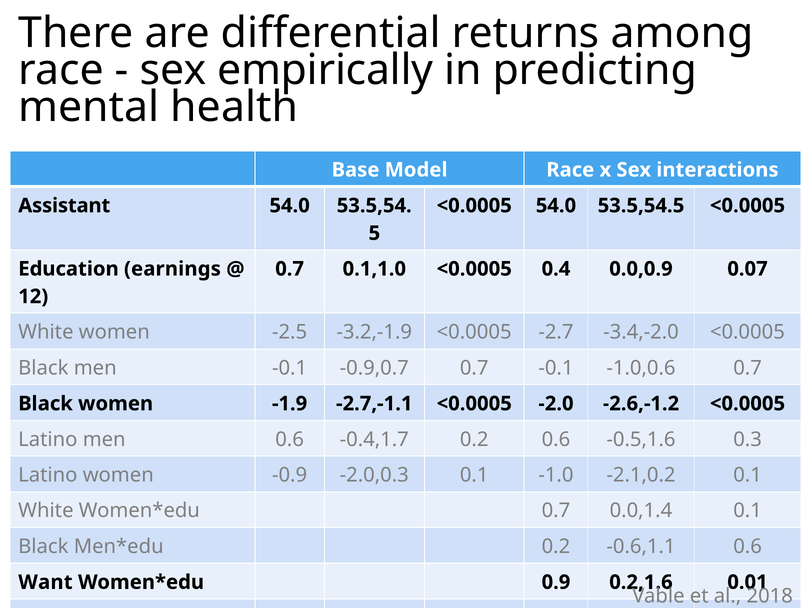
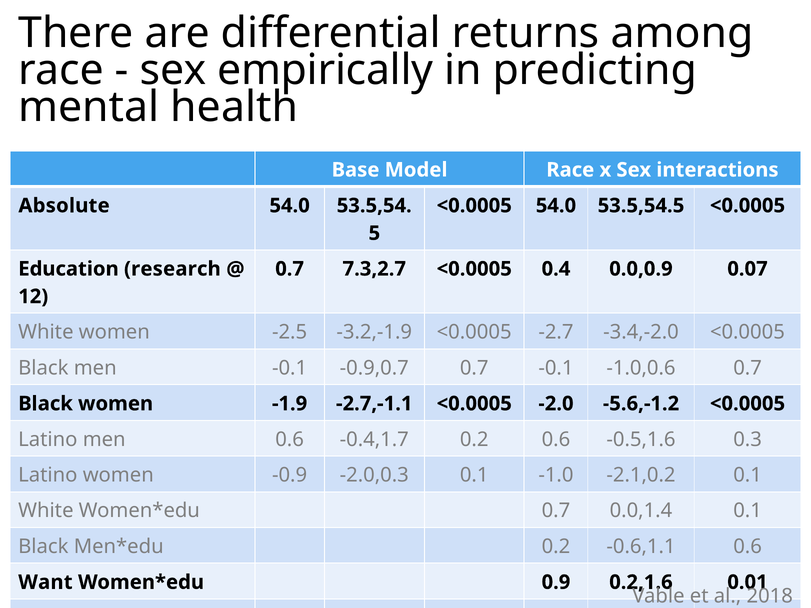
Assistant: Assistant -> Absolute (64, 206)
earnings: earnings -> research (172, 269)
0.1,1.0: 0.1,1.0 -> 7.3,2.7 (374, 269)
-2.6,-1.2: -2.6,-1.2 -> -5.6,-1.2 (641, 404)
